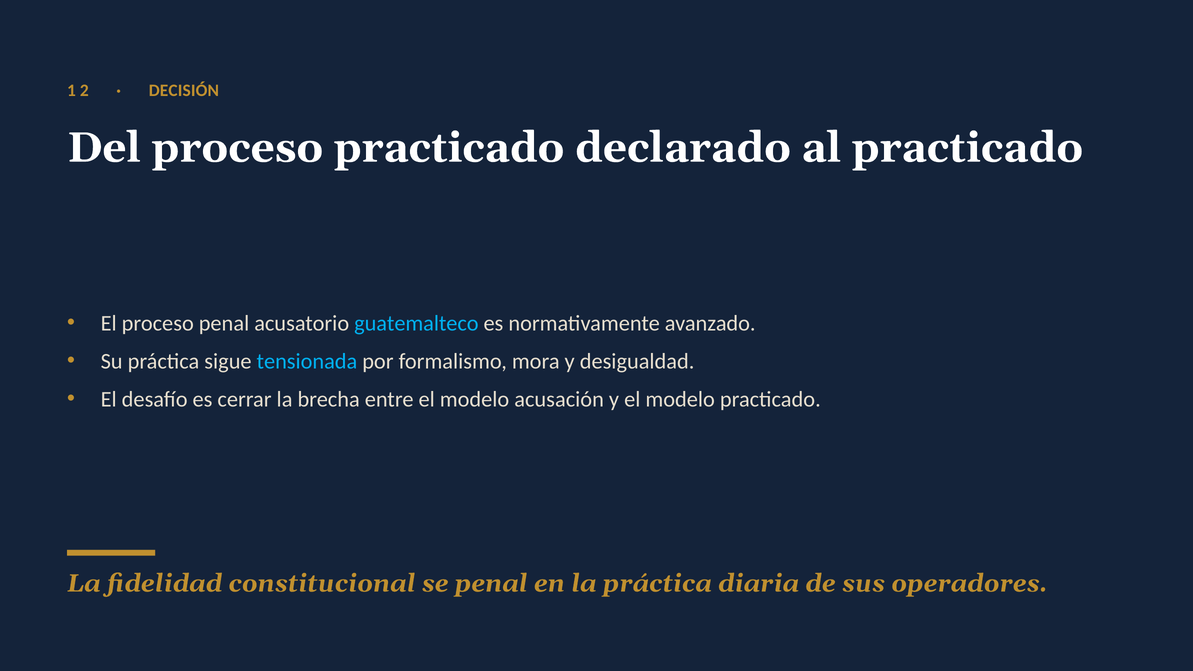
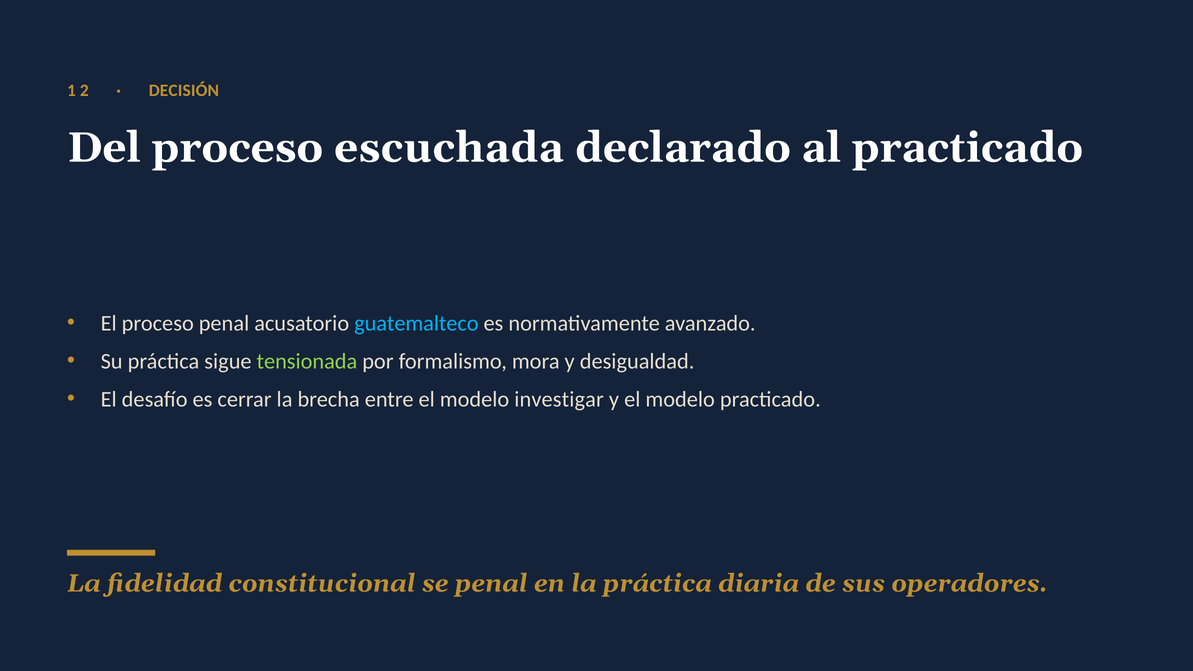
proceso practicado: practicado -> escuchada (449, 148)
tensionada colour: light blue -> light green (307, 361)
acusación: acusación -> investigar (559, 399)
